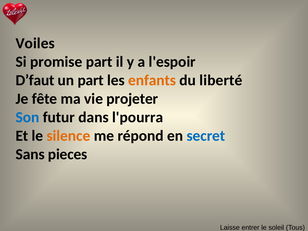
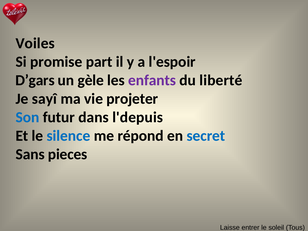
D’faut: D’faut -> D’gars (35, 80)
un part: part -> gèle (91, 80)
enfants colour: orange -> purple (152, 80)
fête: fête -> sayî (44, 99)
l'pourra: l'pourra -> l'depuis (138, 117)
silence colour: orange -> blue (69, 136)
